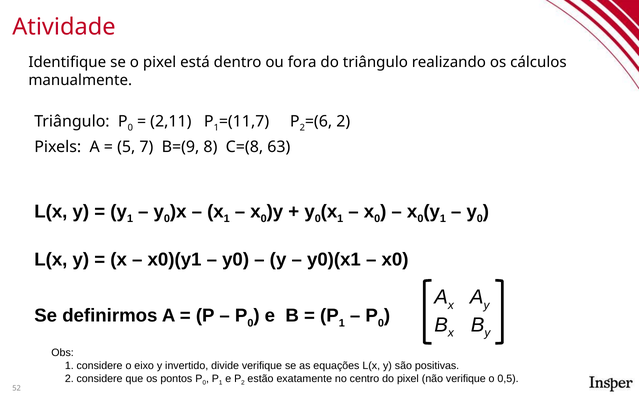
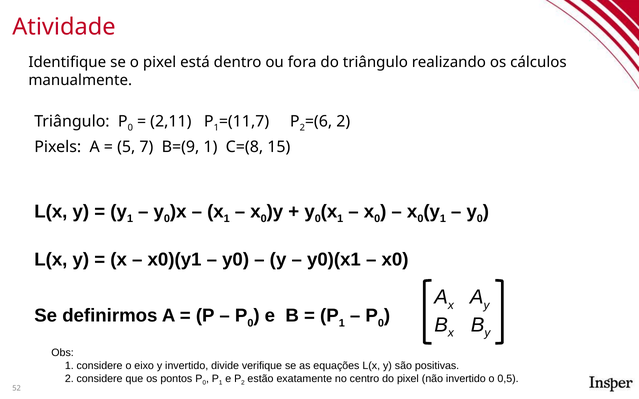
B=(9 8: 8 -> 1 (210, 147)
63: 63 -> 15 (279, 147)
não verifique: verifique -> invertido (466, 379)
